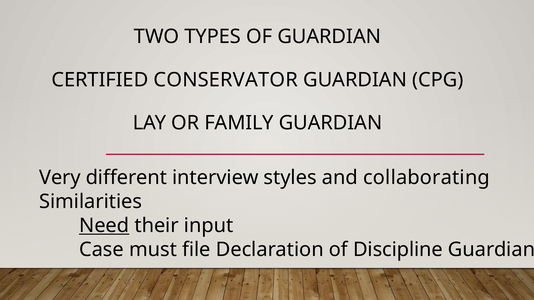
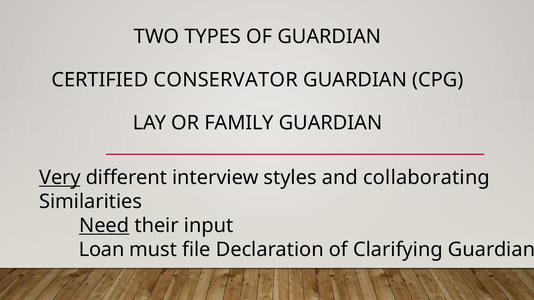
Very underline: none -> present (60, 178)
Case: Case -> Loan (102, 250)
Discipline: Discipline -> Clarifying (398, 250)
